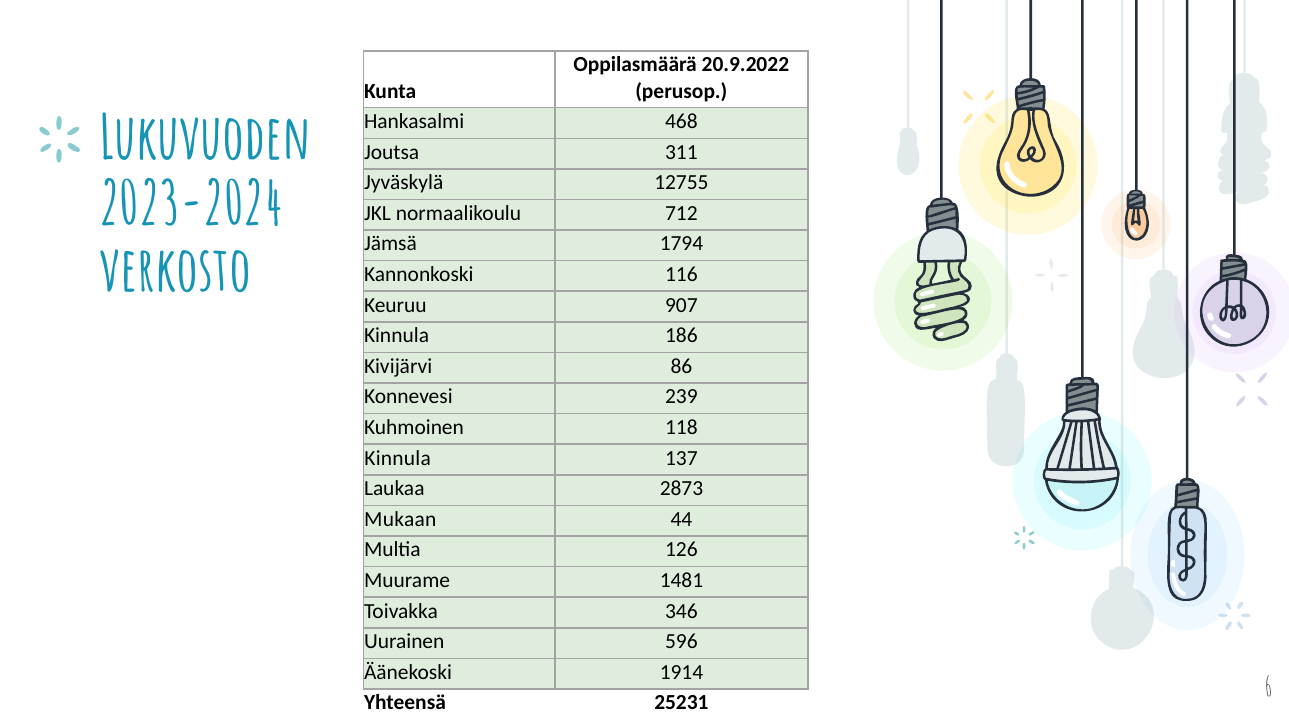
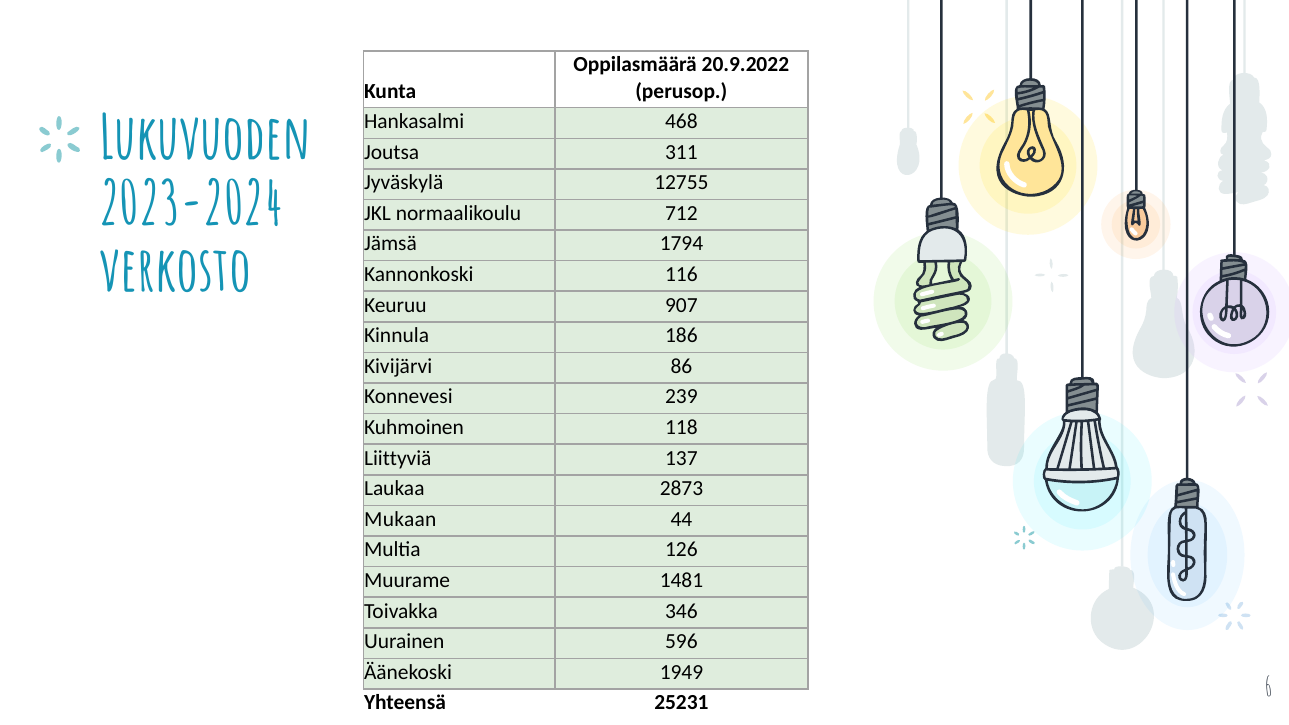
Kinnula: Kinnula -> Liittyviä (398, 458)
1914: 1914 -> 1949 (681, 672)
